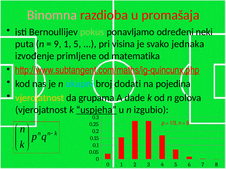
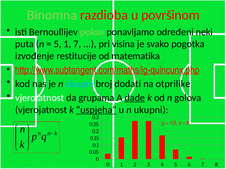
Binomna colour: pink -> light green (52, 15)
promašaja: promašaja -> površinom (170, 15)
9: 9 -> 5 (58, 44)
1 5: 5 -> 7 (77, 44)
jednaka: jednaka -> pogotka (188, 44)
primljene: primljene -> restitucije (77, 56)
pojedina: pojedina -> otprilike (173, 84)
vjerojatnost colour: yellow -> white (40, 98)
dade underline: none -> present (135, 98)
u n izgubio: izgubio -> ukupni (151, 110)
